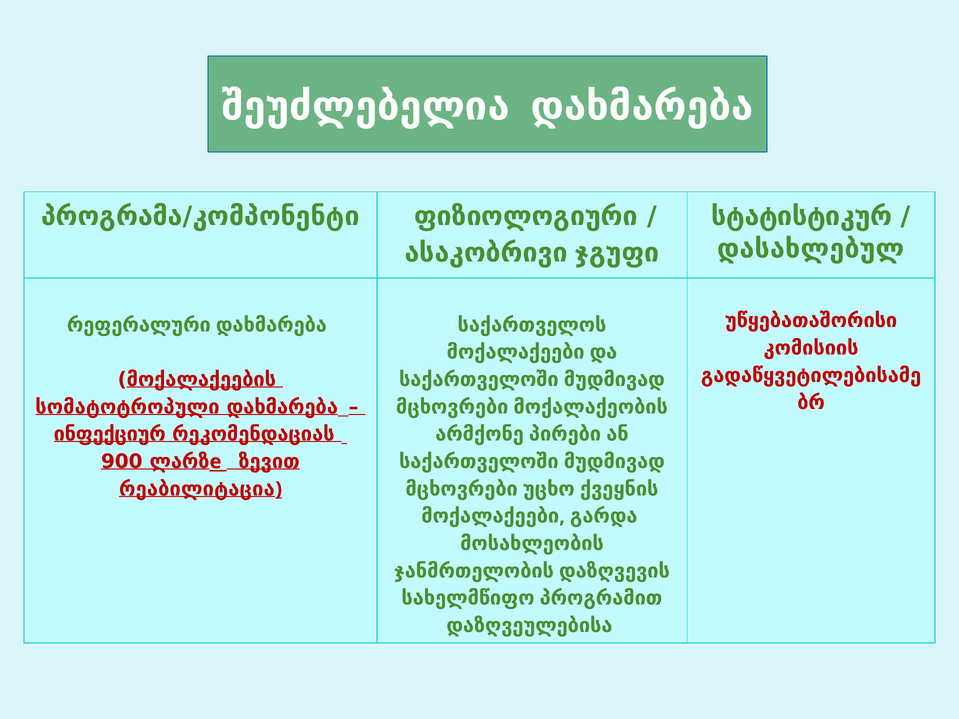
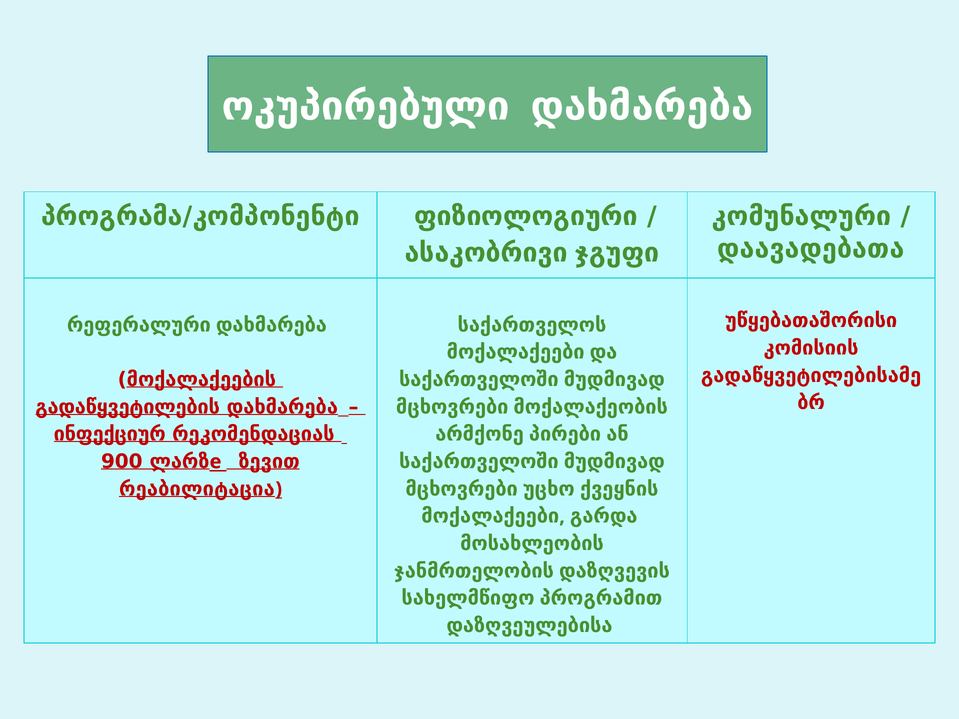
შეუძლებელია: შეუძლებელია -> ოკუპირებული (366, 107)
სტატისტიკურ: სტატისტიკურ -> კომუნალური (802, 216)
დასახლებულ: დასახლებულ -> დაავადებათა (811, 249)
სომატოტროპული: სომატოტროპული -> გადაწყვეტილების (128, 407)
